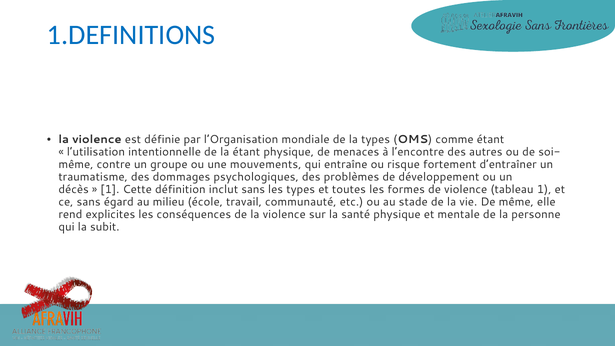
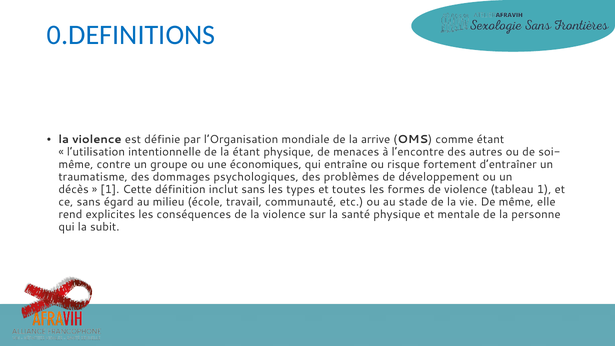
1.DEFINITIONS: 1.DEFINITIONS -> 0.DEFINITIONS (131, 35)
la types: types -> arrive (376, 140)
mouvements: mouvements -> économiques (266, 165)
